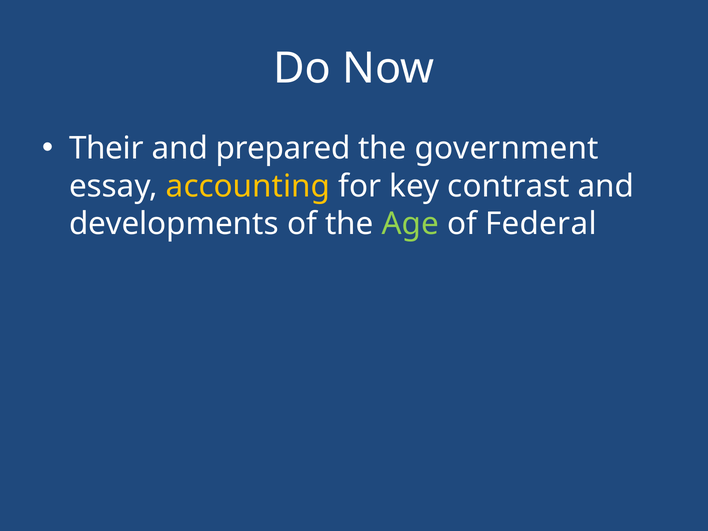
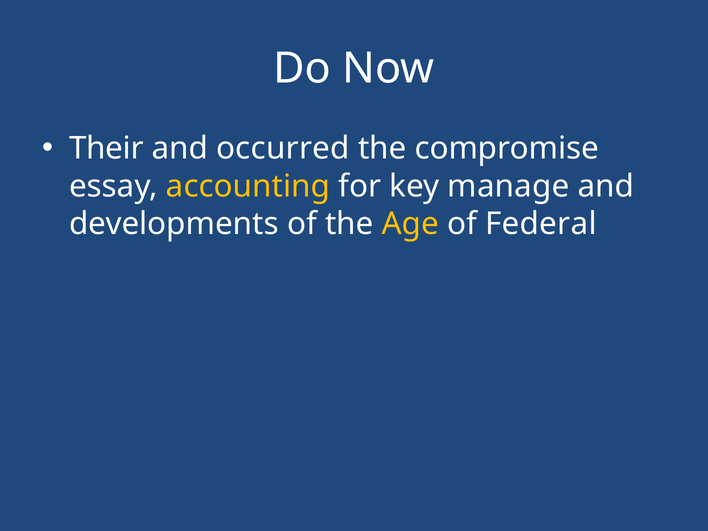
prepared: prepared -> occurred (283, 149)
government: government -> compromise (507, 149)
contrast: contrast -> manage (509, 186)
Age colour: light green -> yellow (410, 224)
